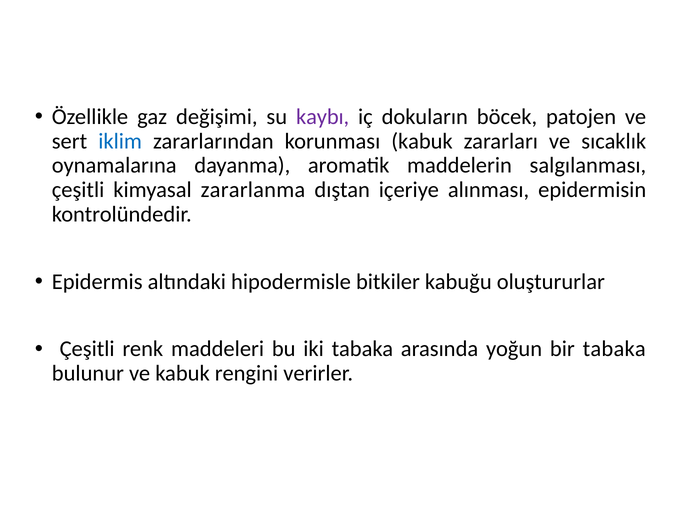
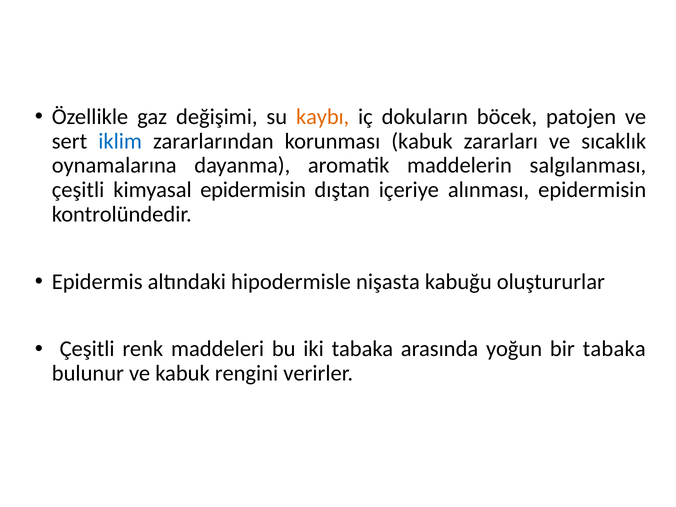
kaybı colour: purple -> orange (323, 117)
kimyasal zararlanma: zararlanma -> epidermisin (253, 190)
bitkiler: bitkiler -> nişasta (388, 282)
